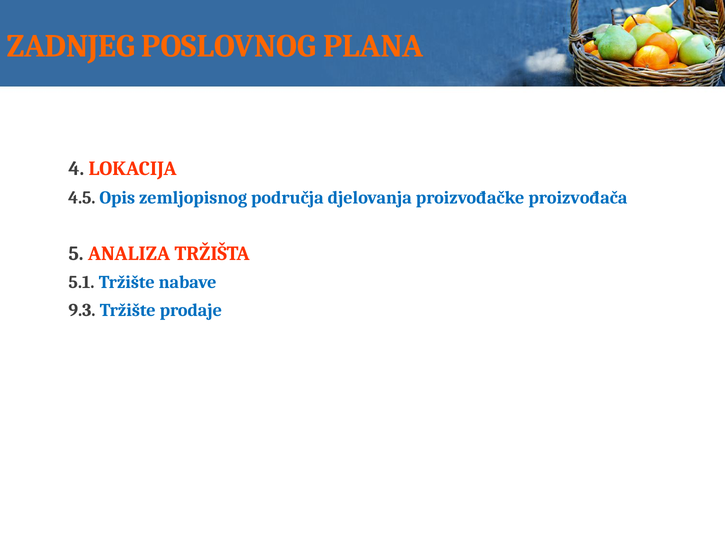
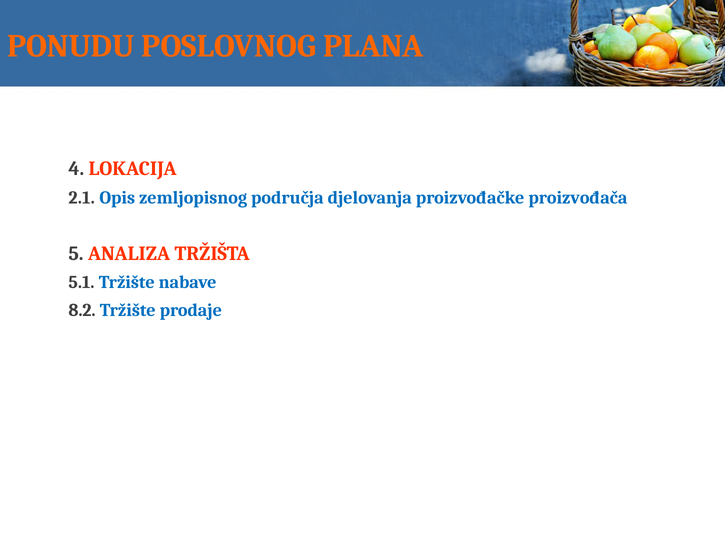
ZADNJEG: ZADNJEG -> PONUDU (71, 46)
4.5: 4.5 -> 2.1 (82, 198)
9.3: 9.3 -> 8.2 (82, 310)
